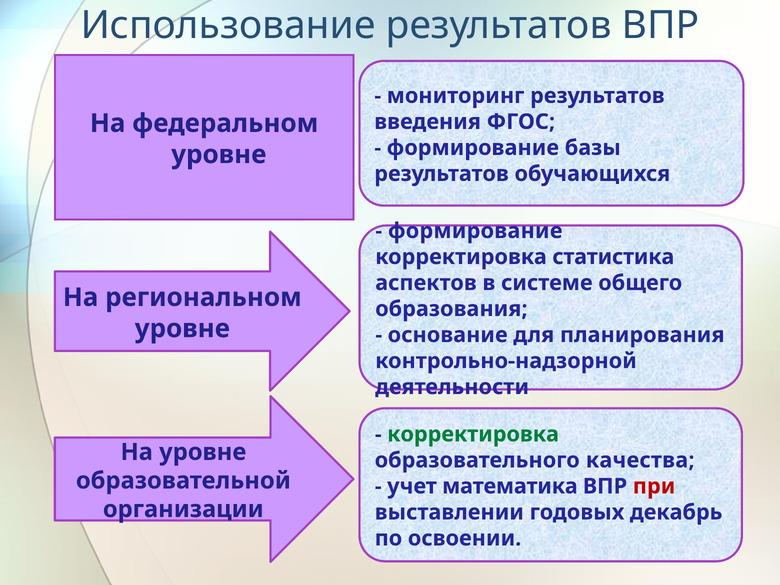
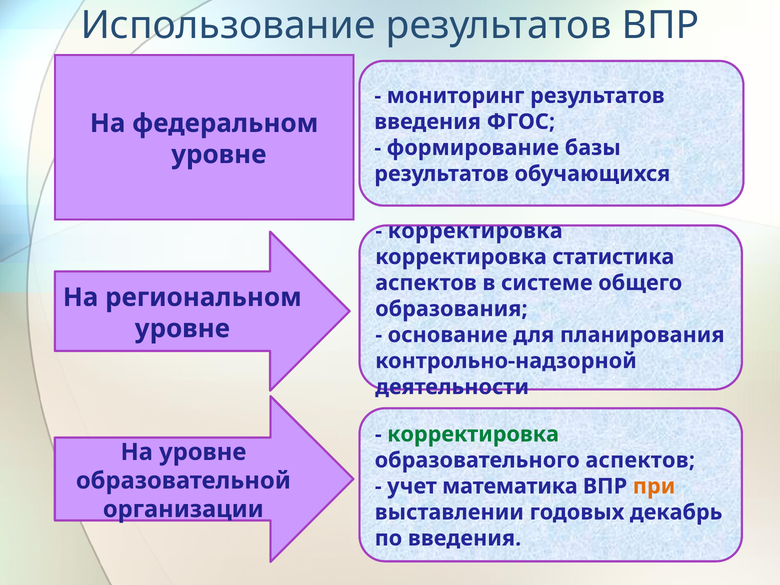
формирование: формирование -> корректировка (475, 231)
образовательного качества: качества -> аспектов (640, 460)
при colour: red -> orange (654, 486)
по освоении: освоении -> введения (465, 538)
